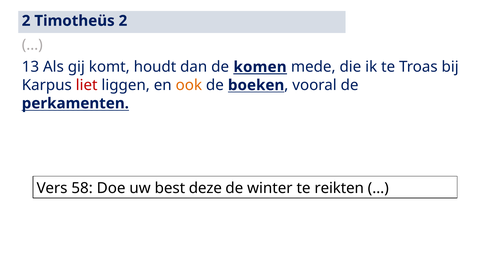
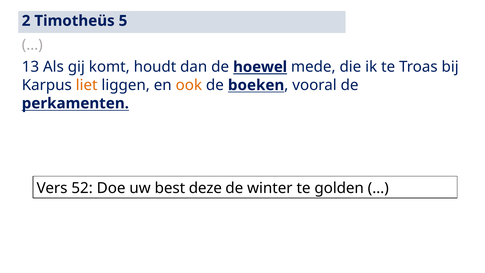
Timotheüs 2: 2 -> 5 (123, 21)
komen: komen -> hoewel (260, 67)
liet colour: red -> orange (87, 85)
58: 58 -> 52 (82, 188)
reikten: reikten -> golden (339, 188)
